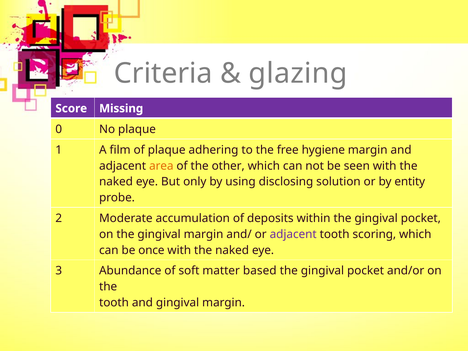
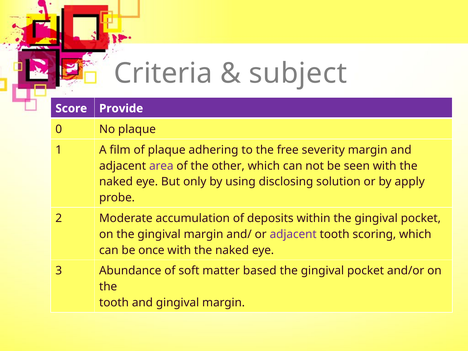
glazing: glazing -> subject (298, 73)
Missing: Missing -> Provide (121, 108)
hygiene: hygiene -> severity (323, 150)
area colour: orange -> purple (161, 166)
entity: entity -> apply (410, 182)
